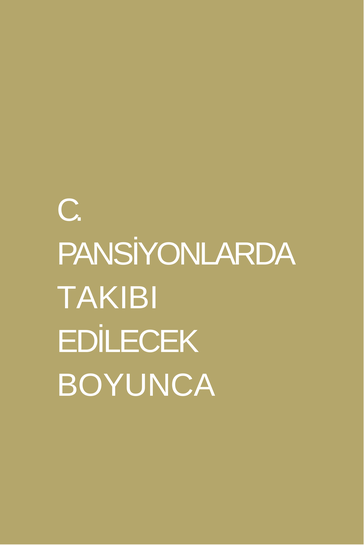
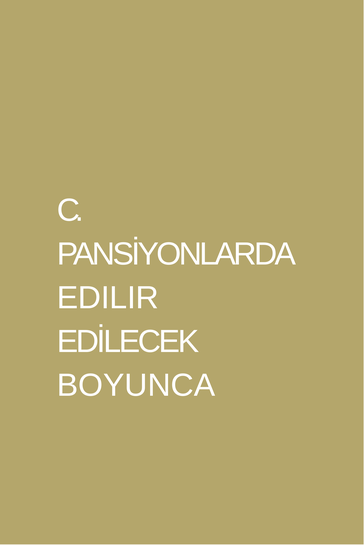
TAKIBI: TAKIBI -> EDILIR (108, 298)
